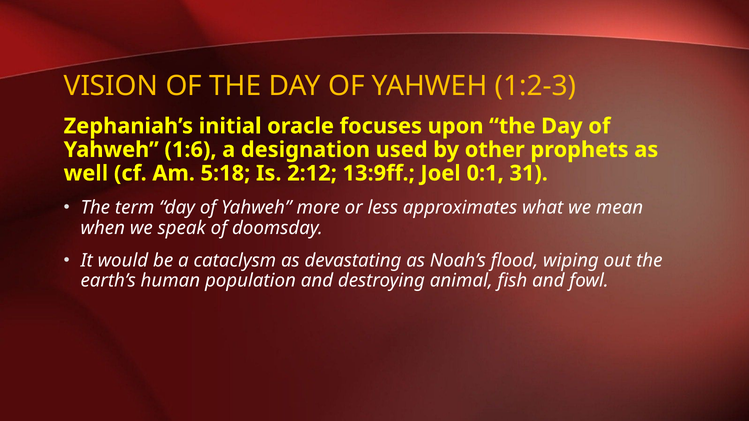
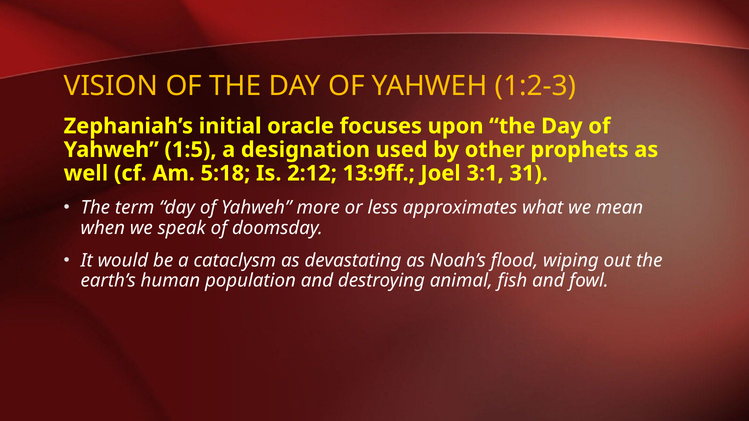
1:6: 1:6 -> 1:5 (191, 150)
0:1: 0:1 -> 3:1 (485, 173)
